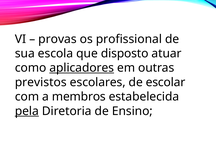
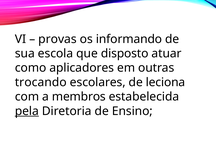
profissional: profissional -> informando (129, 39)
aplicadores underline: present -> none (82, 68)
previstos: previstos -> trocando (41, 82)
escolar: escolar -> leciona (165, 82)
